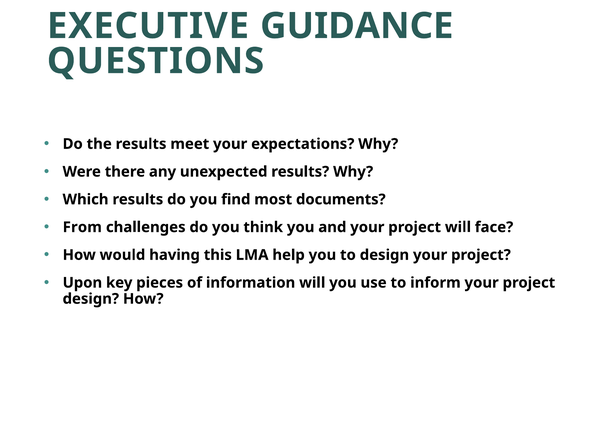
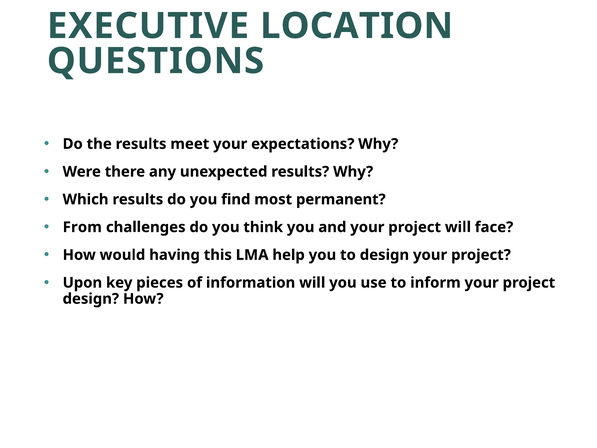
GUIDANCE: GUIDANCE -> LOCATION (357, 26)
documents: documents -> permanent (341, 199)
